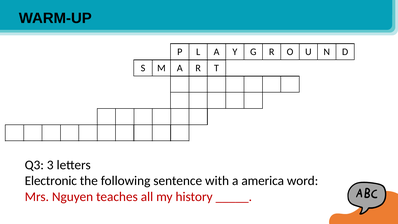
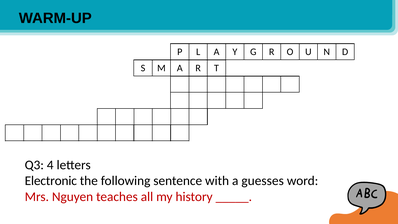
3: 3 -> 4 (50, 165)
america: america -> guesses (263, 181)
